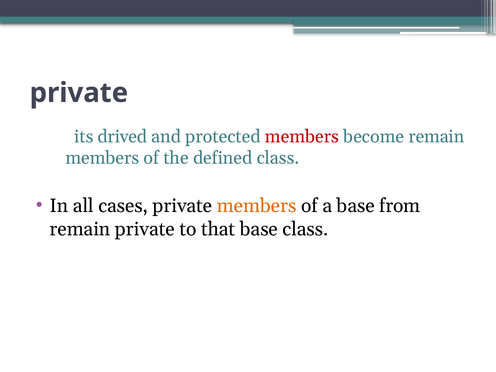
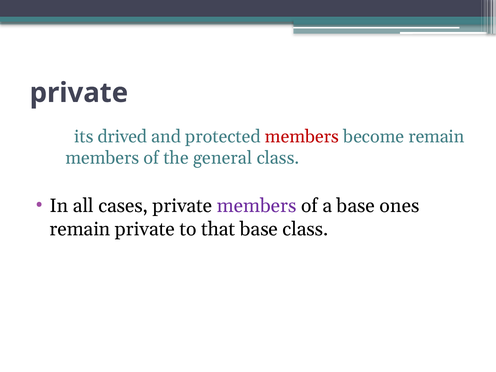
defined: defined -> general (223, 158)
members colour: orange -> purple (257, 206)
from: from -> ones (400, 206)
